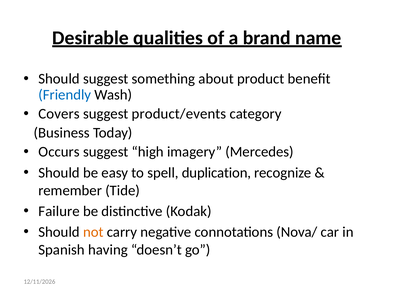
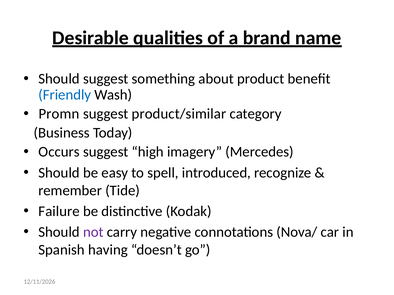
Covers: Covers -> Promn (59, 114)
product/events: product/events -> product/similar (179, 114)
duplication: duplication -> introduced (216, 173)
not colour: orange -> purple (93, 232)
